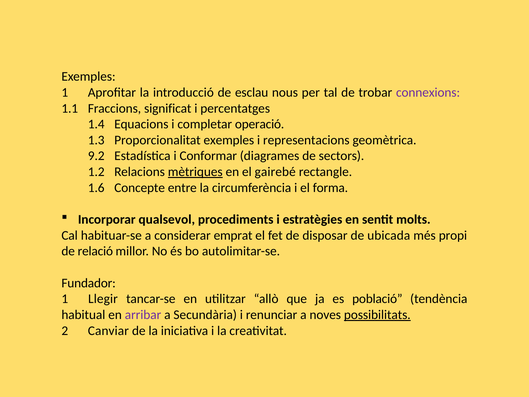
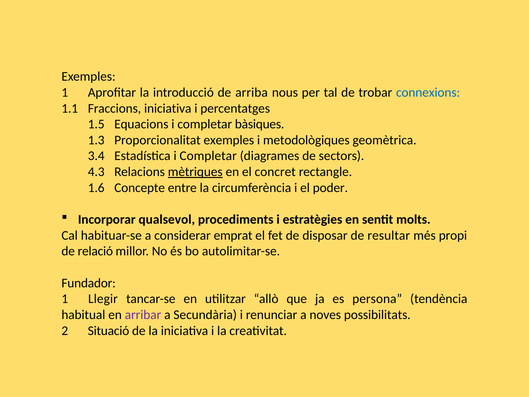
esclau: esclau -> arriba (252, 92)
connexions colour: purple -> blue (428, 92)
Fraccions significat: significat -> iniciativa (168, 108)
1.4: 1.4 -> 1.5 (96, 124)
operació: operació -> bàsiques (260, 124)
representacions: representacions -> metodològiques (306, 140)
9.2: 9.2 -> 3.4 (96, 156)
Estadística i Conformar: Conformar -> Completar (208, 156)
1.2: 1.2 -> 4.3 (96, 172)
gairebé: gairebé -> concret (275, 172)
forma: forma -> poder (330, 188)
ubicada: ubicada -> resultar (389, 235)
població: població -> persona (377, 299)
possibilitats underline: present -> none (377, 315)
Canviar: Canviar -> Situació (108, 330)
